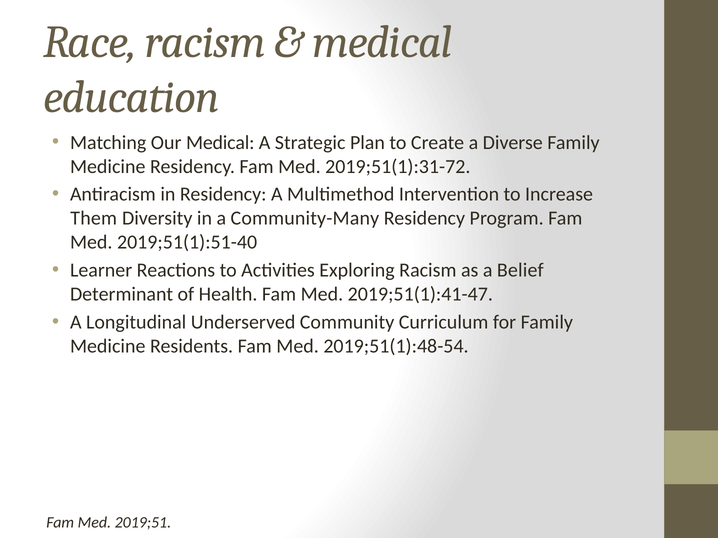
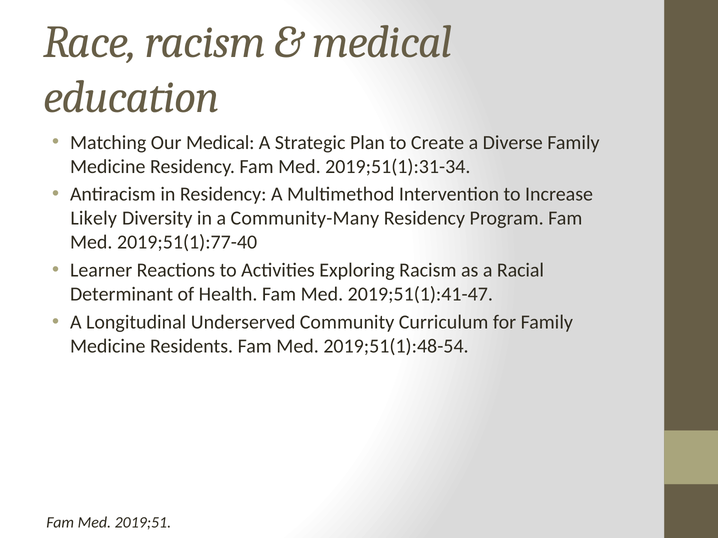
2019;51(1):31-72: 2019;51(1):31-72 -> 2019;51(1):31-34 (398, 167)
Them: Them -> Likely (94, 219)
2019;51(1):51-40: 2019;51(1):51-40 -> 2019;51(1):77-40 (187, 243)
Belief: Belief -> Racial (520, 270)
